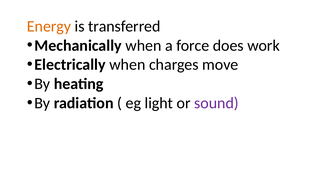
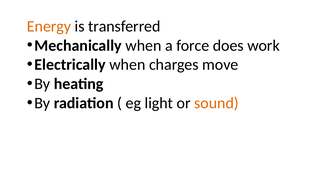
sound colour: purple -> orange (216, 103)
